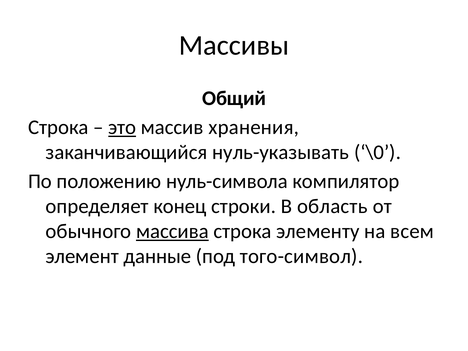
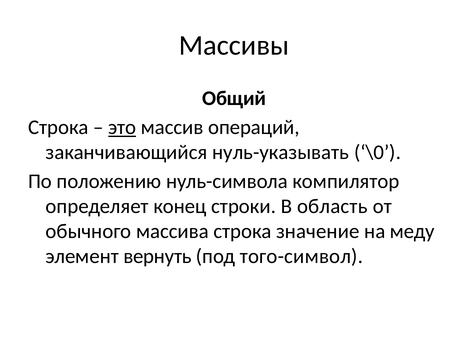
хранения: хранения -> операций (254, 127)
массива underline: present -> none (172, 231)
элементу: элементу -> значение (318, 231)
всем: всем -> меду (412, 231)
данные: данные -> вернуть (157, 256)
